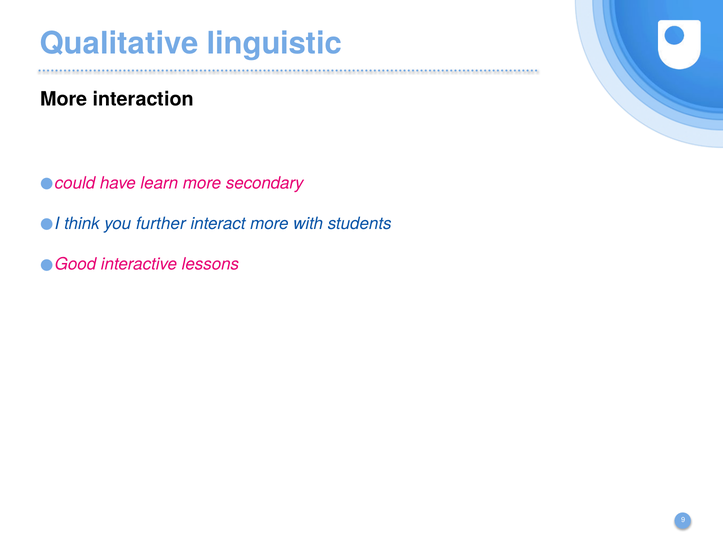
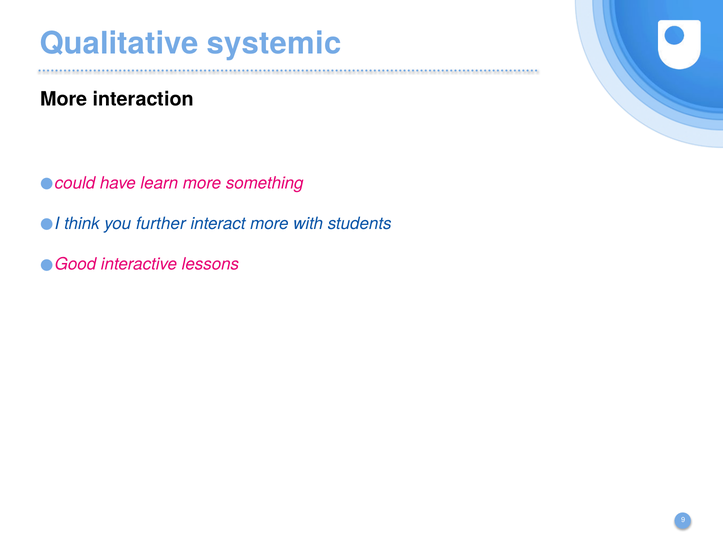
linguistic: linguistic -> systemic (274, 43)
secondary: secondary -> something (265, 183)
